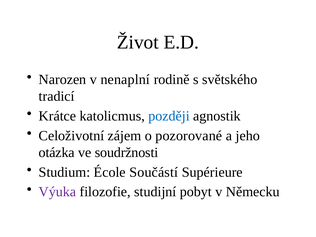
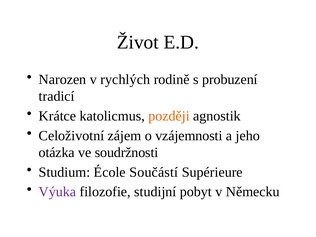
nenaplní: nenaplní -> rychlých (125, 79)
světského: světského -> probuzení (230, 79)
později colour: blue -> orange (169, 116)
pozorované: pozorované -> vzájemnosti (189, 136)
